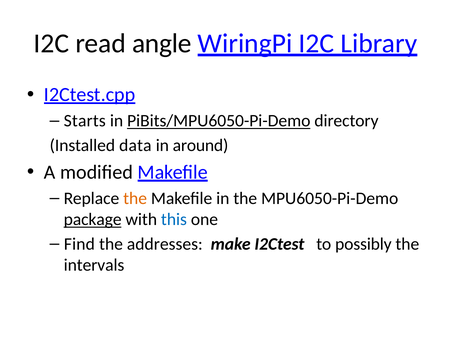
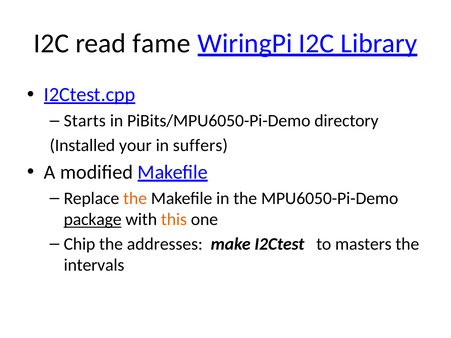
angle: angle -> fame (162, 43)
PiBits/MPU6050-Pi-Demo underline: present -> none (219, 121)
data: data -> your (135, 146)
around: around -> suffers (200, 146)
this colour: blue -> orange (174, 220)
Find: Find -> Chip (79, 244)
possibly: possibly -> masters (363, 244)
